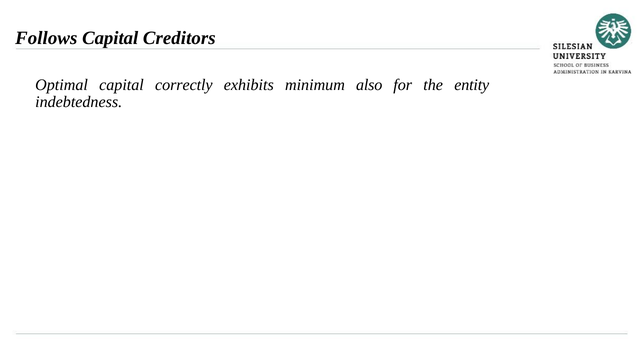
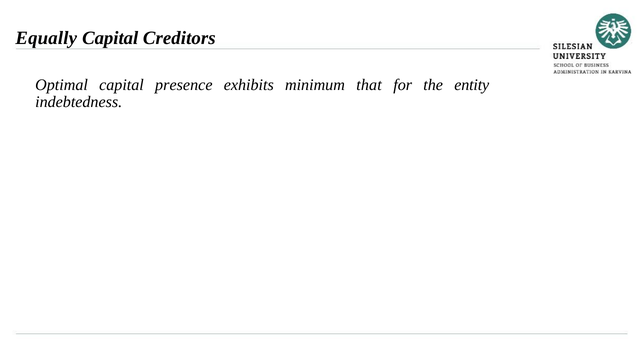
Follows: Follows -> Equally (46, 38)
correctly: correctly -> presence (184, 85)
also: also -> that (369, 85)
